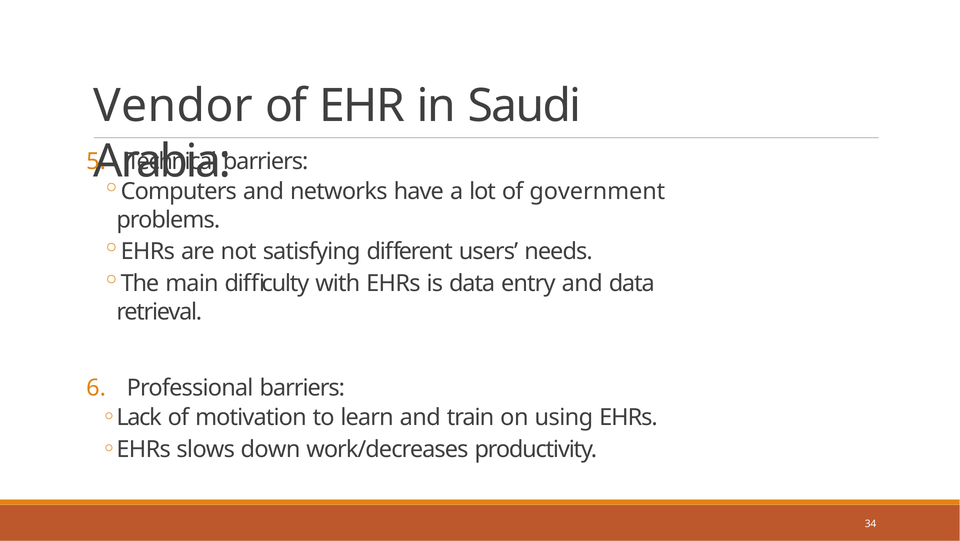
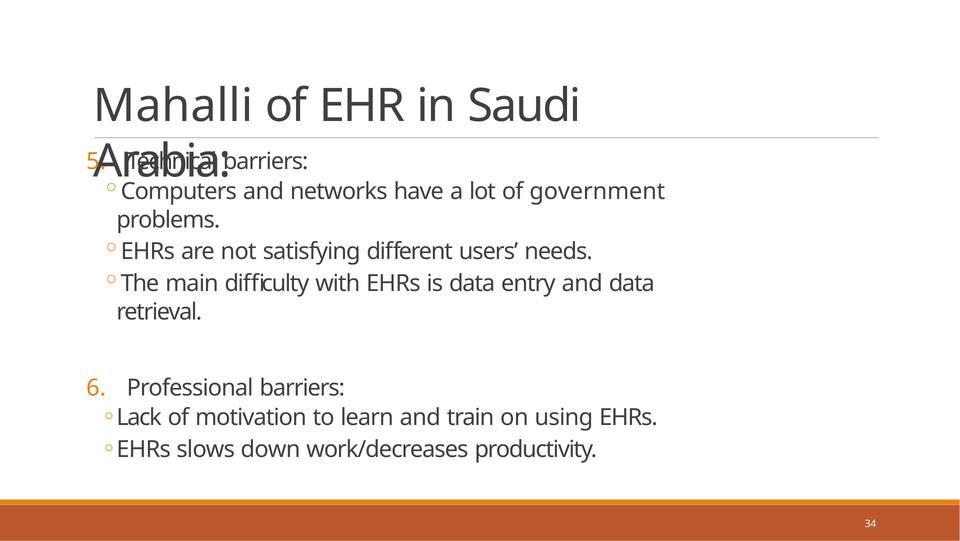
Vendor: Vendor -> Mahalli (173, 106)
